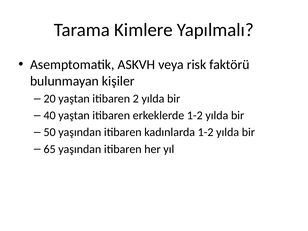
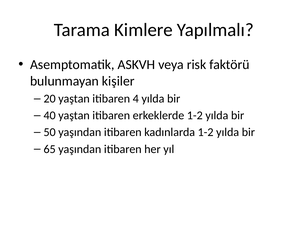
2: 2 -> 4 (136, 99)
